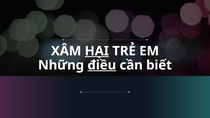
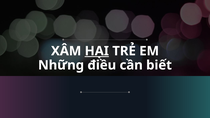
điều underline: present -> none (102, 65)
